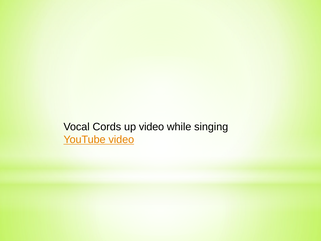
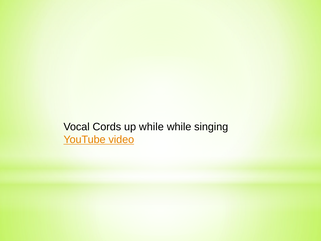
up video: video -> while (151, 127)
